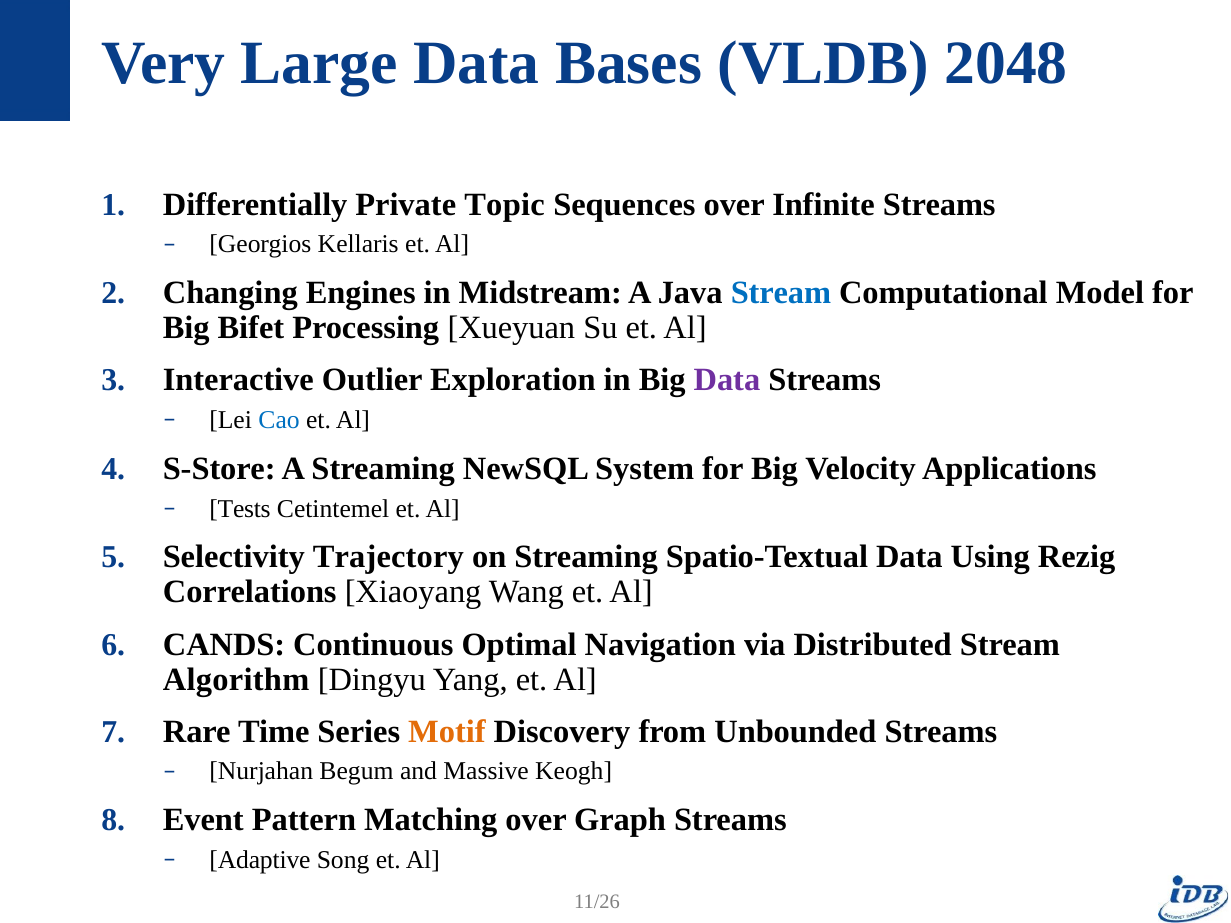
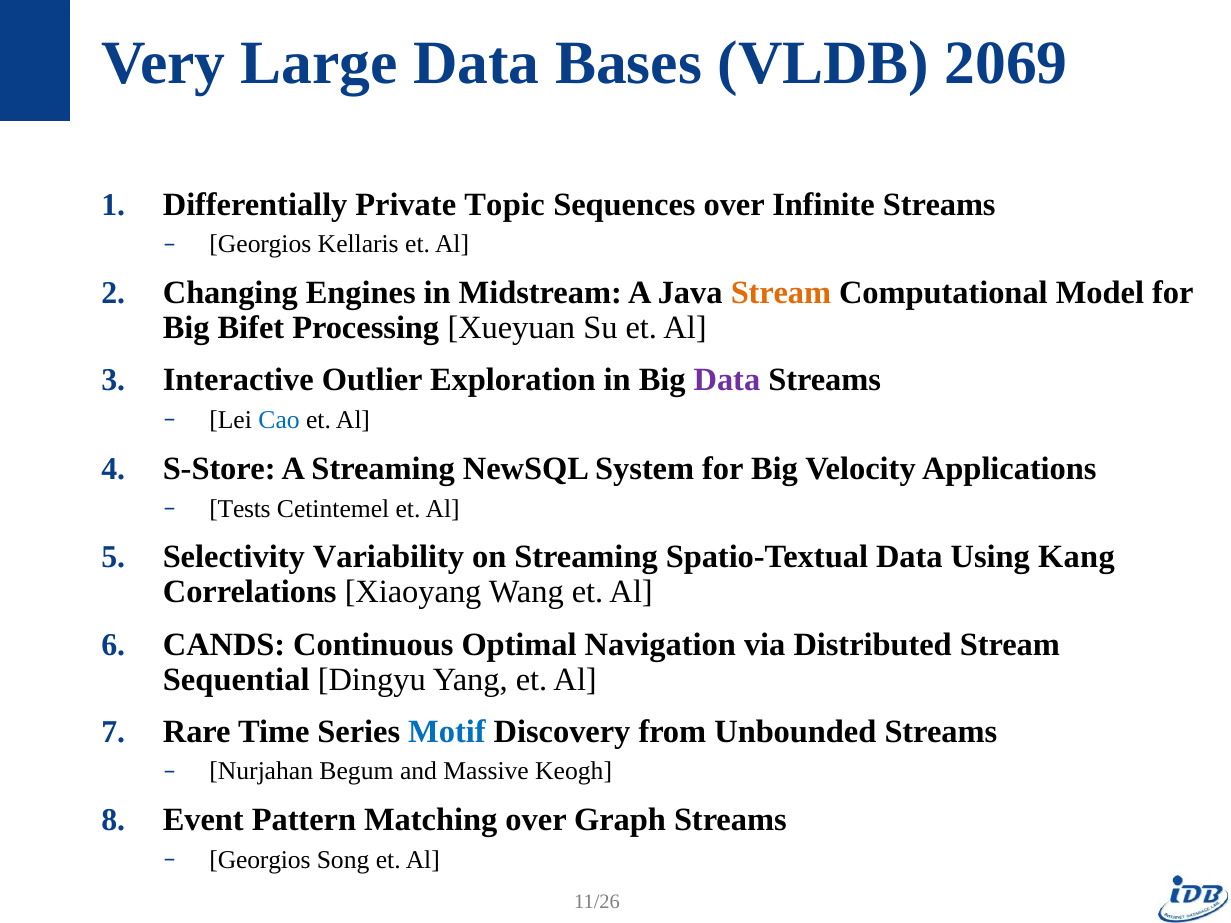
2048: 2048 -> 2069 (1006, 63)
Stream colour: blue -> orange (781, 293)
Trajectory: Trajectory -> Variability (388, 557)
Rezig: Rezig -> Kang (1076, 557)
Algorithm: Algorithm -> Sequential (236, 680)
Motif colour: orange -> blue (447, 732)
Adaptive: Adaptive -> Georgios (260, 860)
